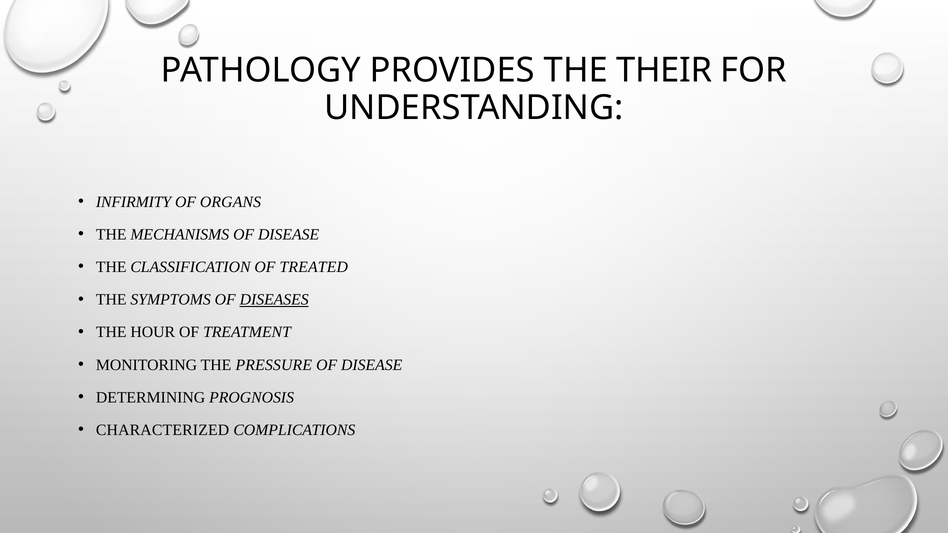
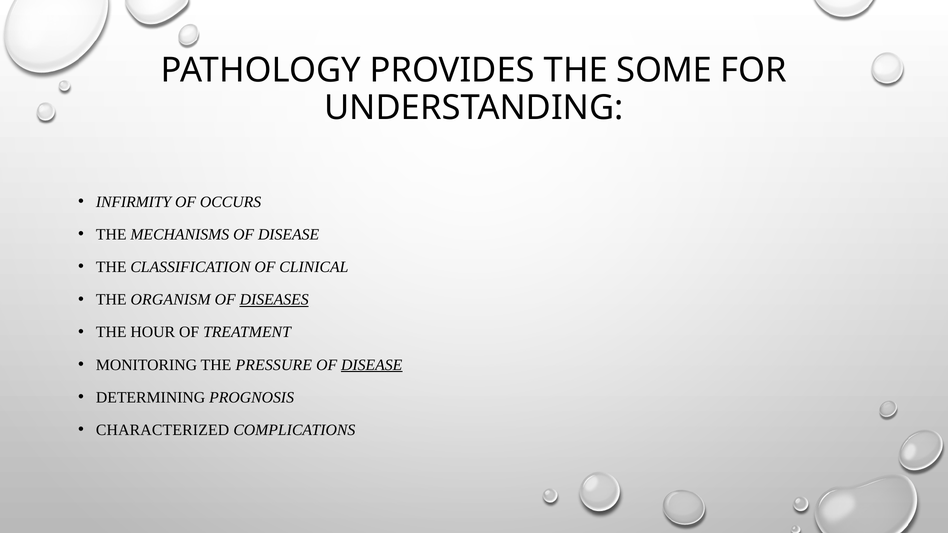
THEIR: THEIR -> SOME (664, 70)
ORGANS: ORGANS -> OCCURS (231, 202)
TREATED: TREATED -> CLINICAL (314, 267)
SYMPTOMS: SYMPTOMS -> ORGANISM (171, 300)
DISEASE underline: none -> present (372, 365)
